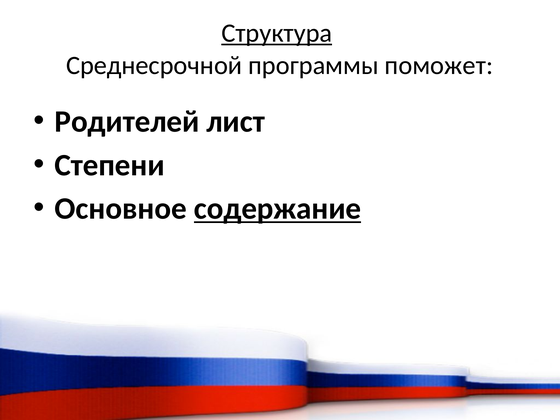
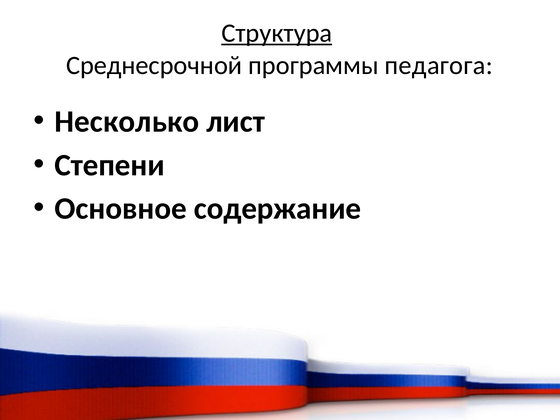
поможет: поможет -> педагога (439, 65)
Родителей: Родителей -> Несколько (127, 122)
содержание underline: present -> none (278, 209)
